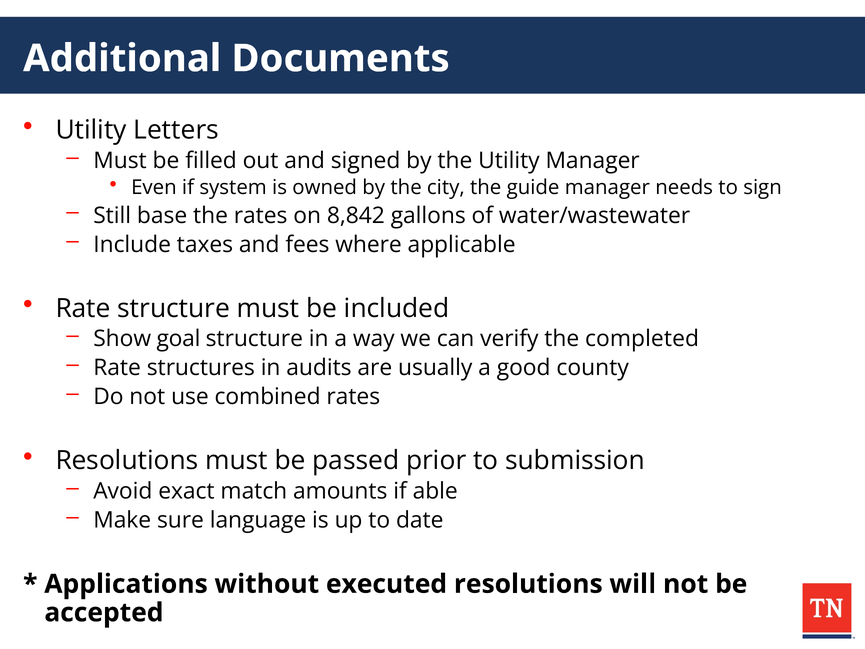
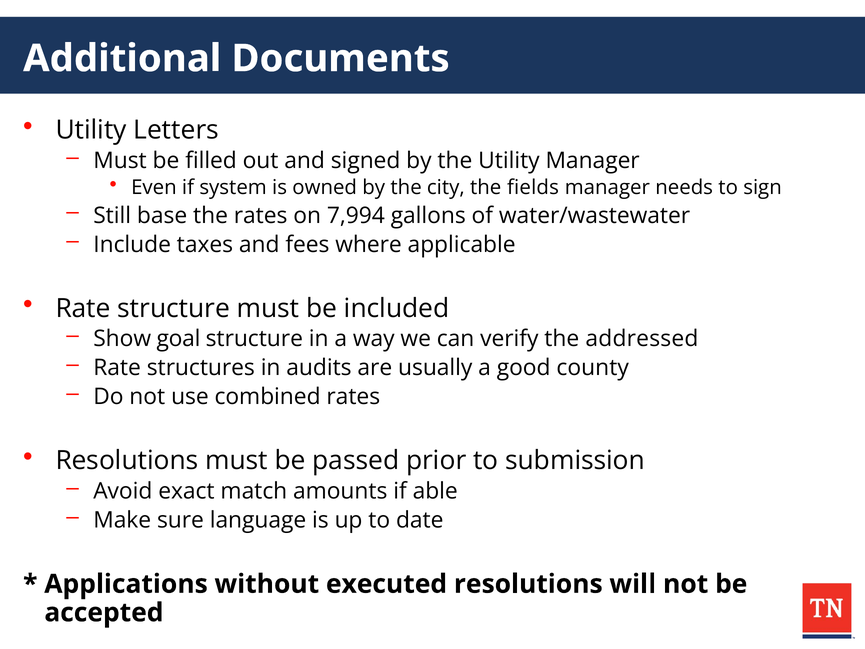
guide: guide -> fields (533, 188)
8,842: 8,842 -> 7,994 (356, 215)
completed: completed -> addressed (642, 339)
